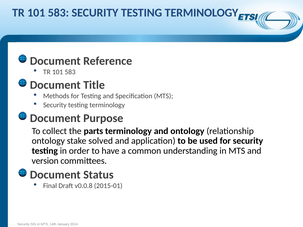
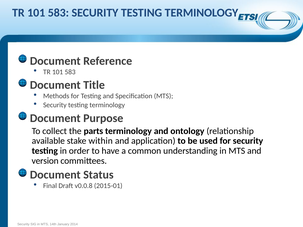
ontology: ontology -> available (48, 141)
solved: solved -> within (101, 141)
